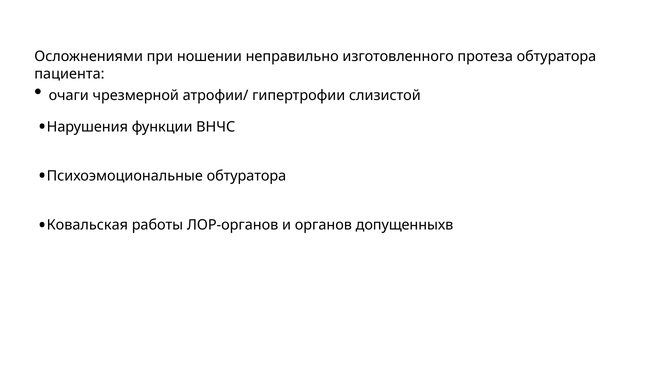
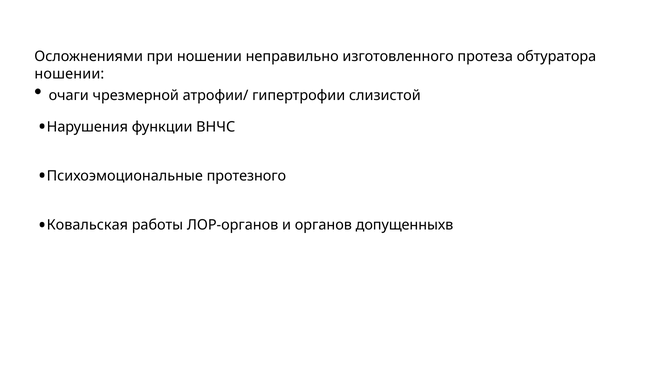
пациента: пациента -> ношении (69, 74)
Психоэмоциональные обтуратора: обтуратора -> протезного (246, 176)
